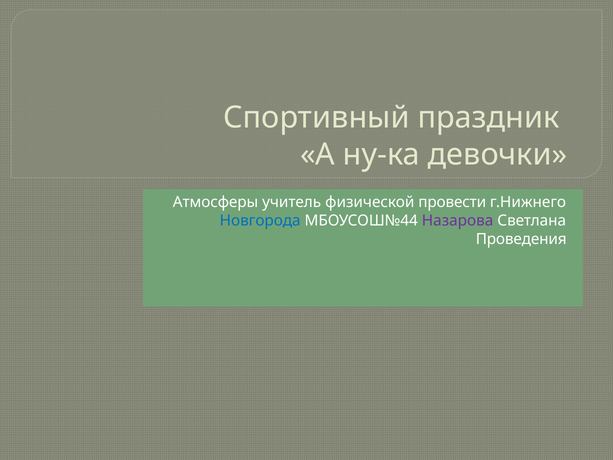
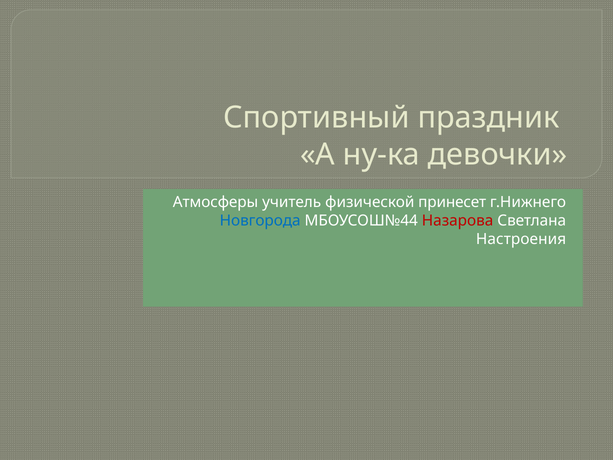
провести: провести -> принесет (452, 202)
Назарова colour: purple -> red (458, 221)
Проведения: Проведения -> Настроения (521, 239)
